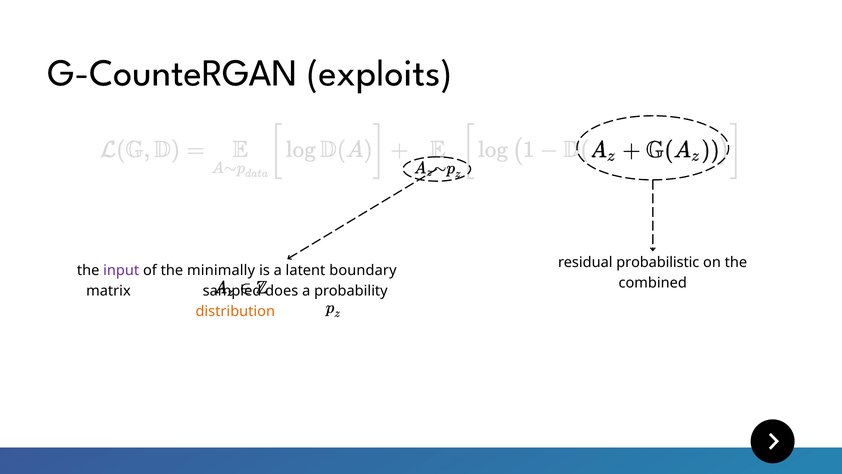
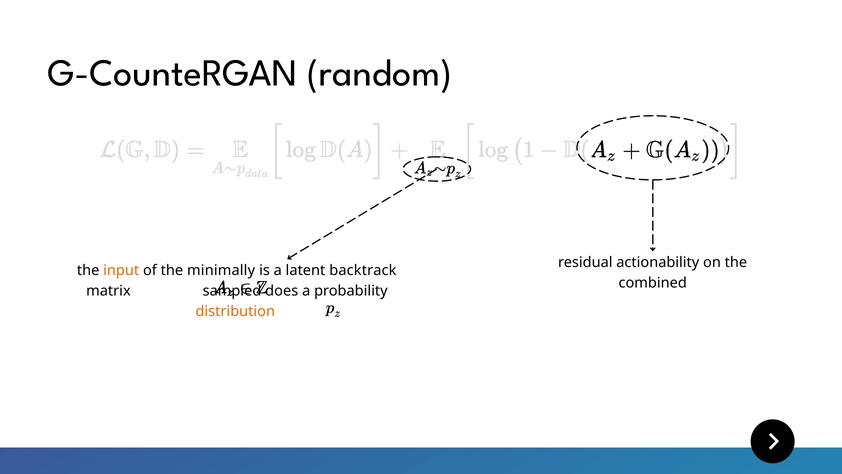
exploits: exploits -> random (379, 73)
probabilistic: probabilistic -> actionability (658, 262)
input colour: purple -> orange (121, 270)
boundary: boundary -> backtrack (363, 270)
